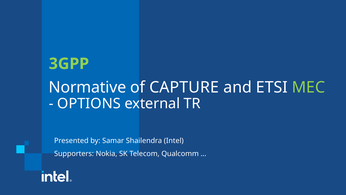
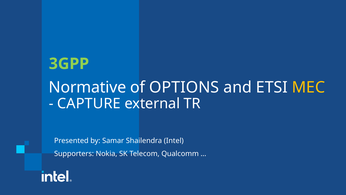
CAPTURE: CAPTURE -> OPTIONS (184, 87)
MEC colour: light green -> yellow (308, 87)
OPTIONS: OPTIONS -> CAPTURE (89, 103)
